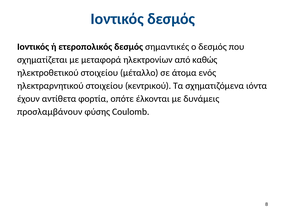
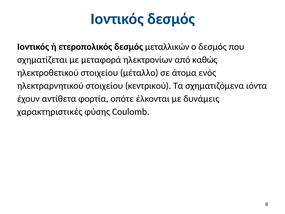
σημαντικές: σημαντικές -> μεταλλικών (167, 47)
προσλαμβάνουν: προσλαμβάνουν -> χαρακτηριστικές (50, 112)
